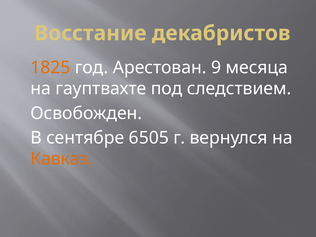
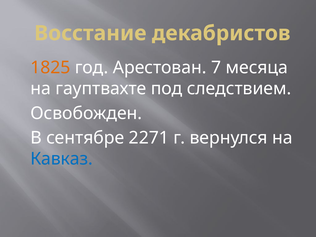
9: 9 -> 7 (216, 68)
6505: 6505 -> 2271 (149, 138)
Кавказ colour: orange -> blue (62, 159)
